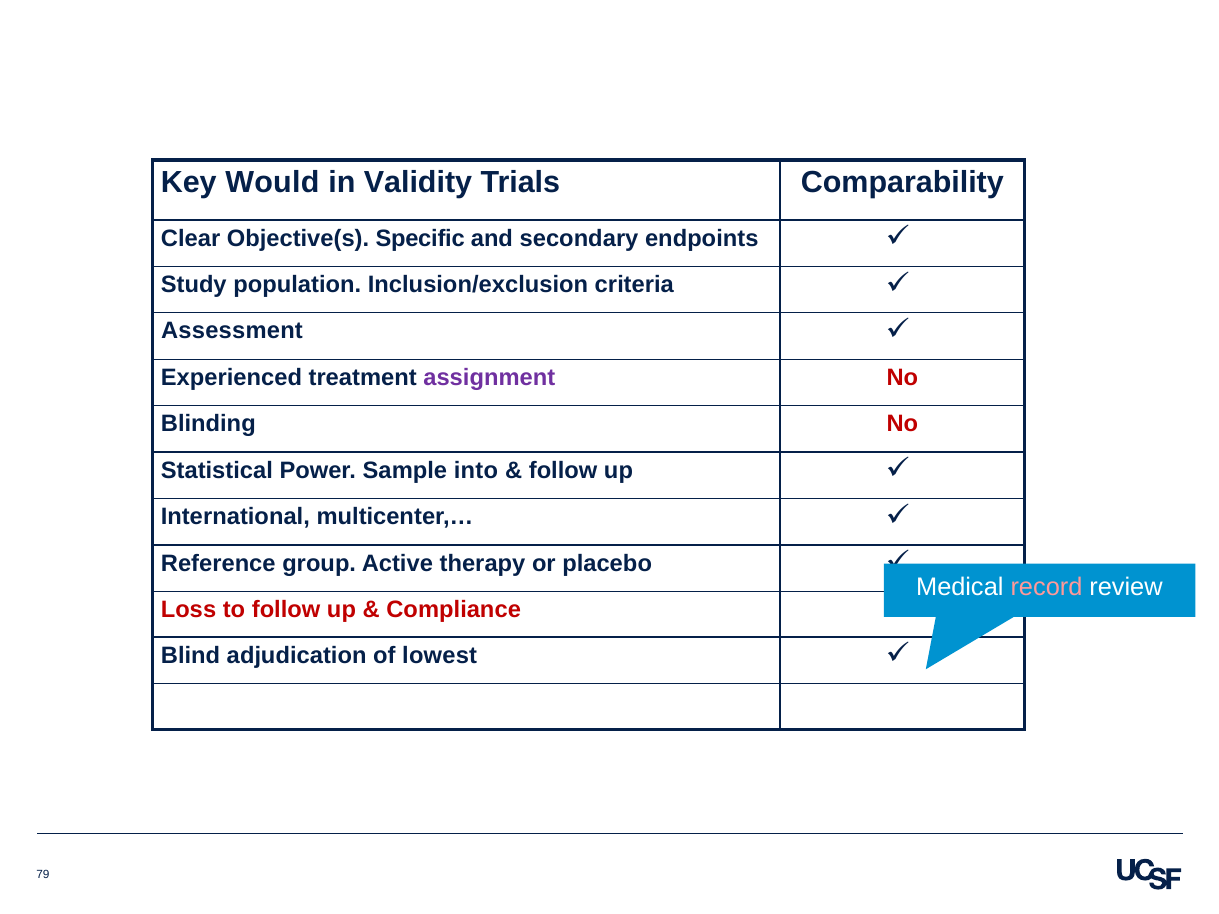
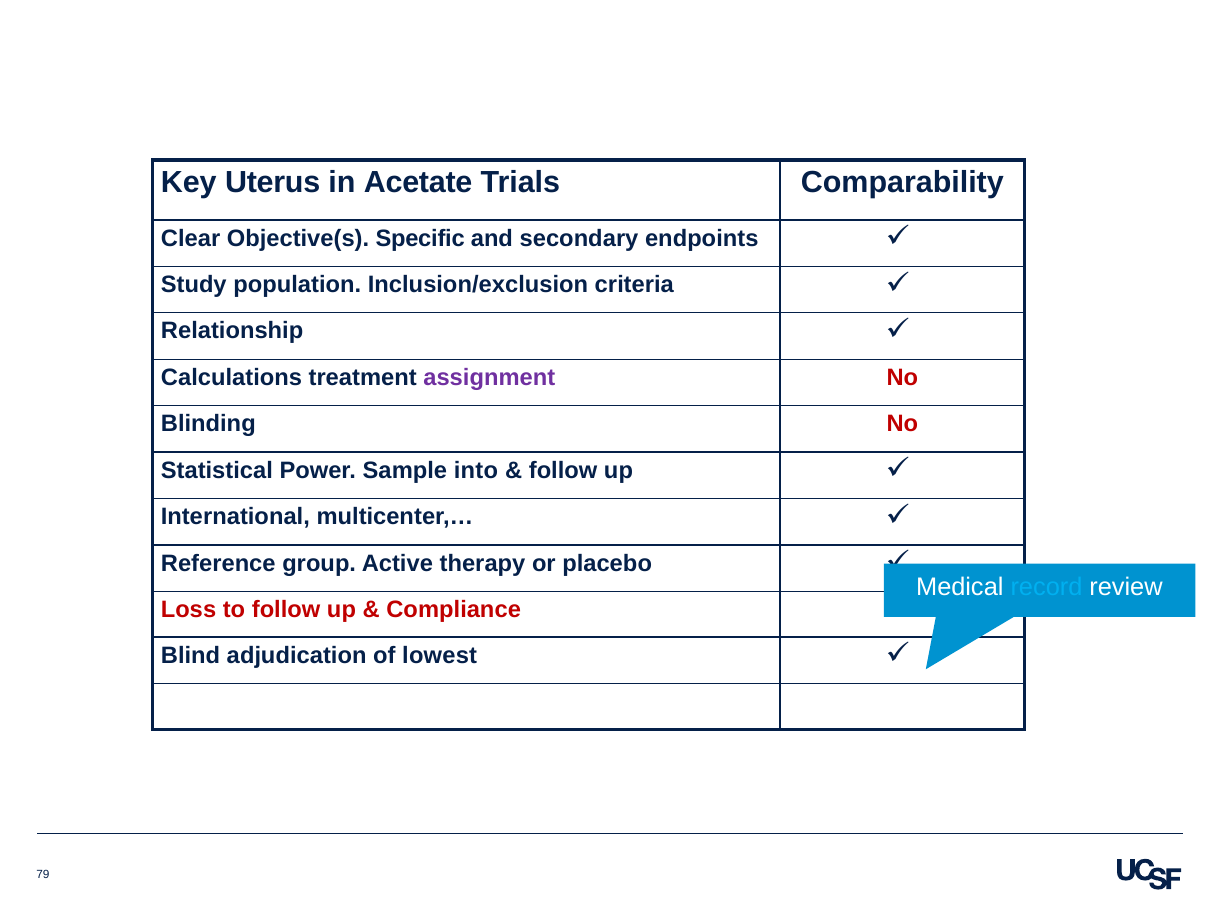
Would: Would -> Uterus (273, 182)
Validity: Validity -> Acetate (418, 182)
Assessment: Assessment -> Relationship (232, 331)
Experienced: Experienced -> Calculations (231, 378)
record colour: pink -> light blue (1046, 587)
